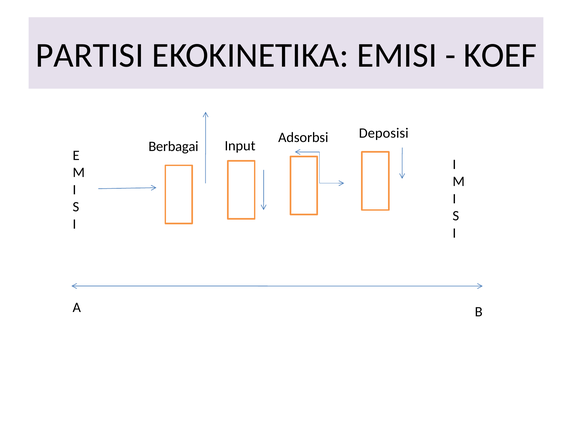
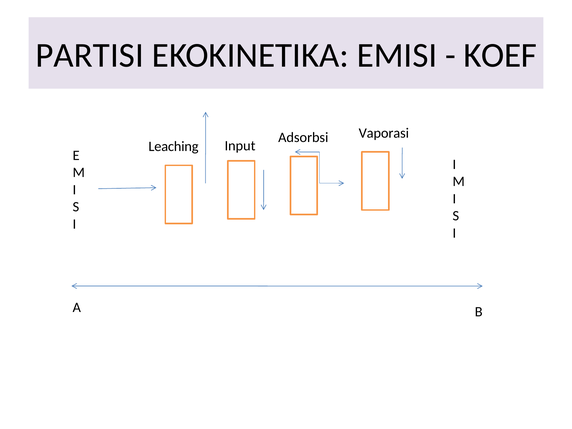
Deposisi: Deposisi -> Vaporasi (384, 133)
Berbagai: Berbagai -> Leaching (173, 146)
